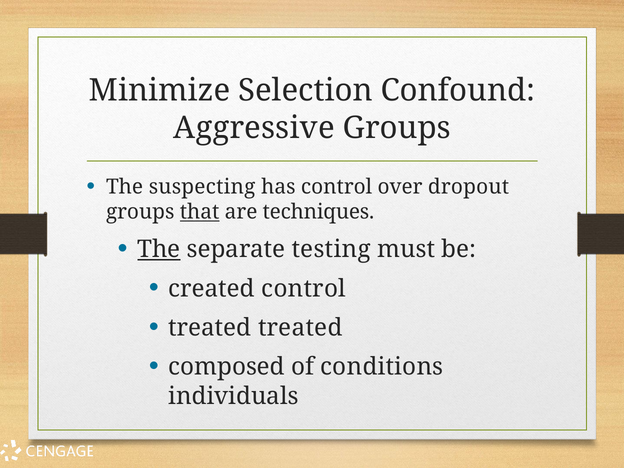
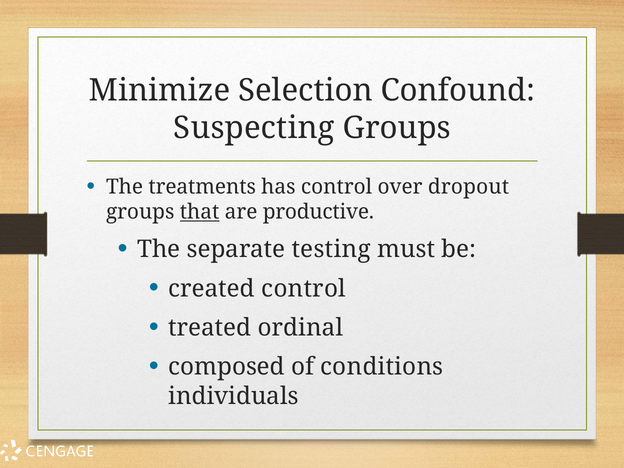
Aggressive: Aggressive -> Suspecting (254, 128)
suspecting: suspecting -> treatments (202, 187)
techniques: techniques -> productive (318, 212)
The underline: present -> none (159, 249)
treated treated: treated -> ordinal (300, 328)
